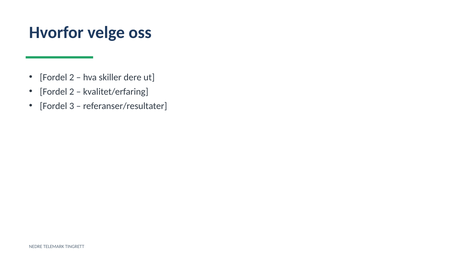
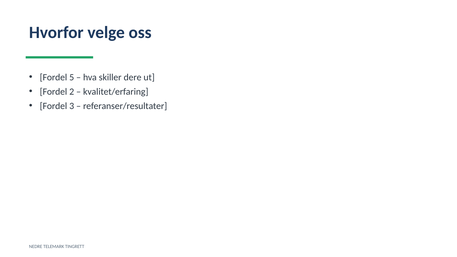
2: 2 -> 5 (72, 77)
